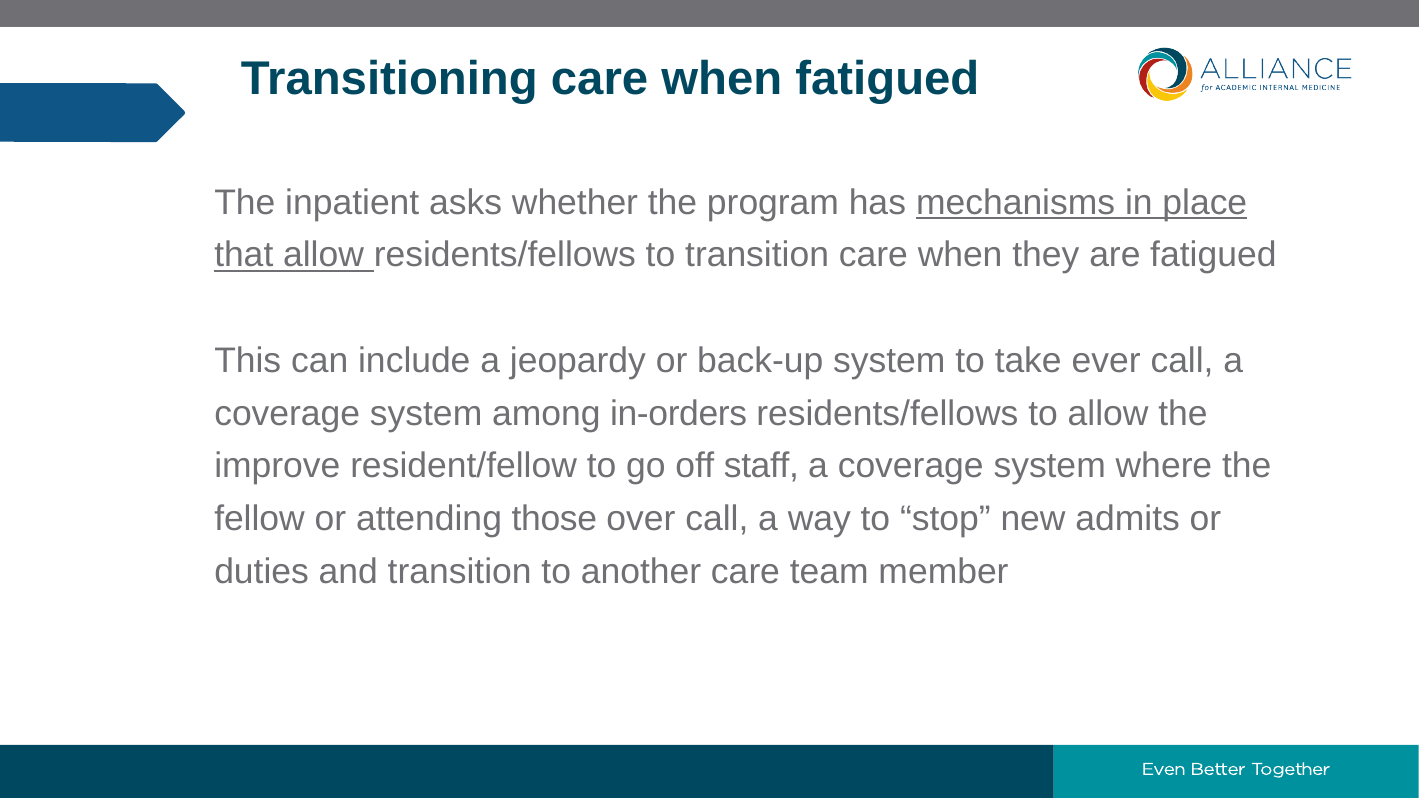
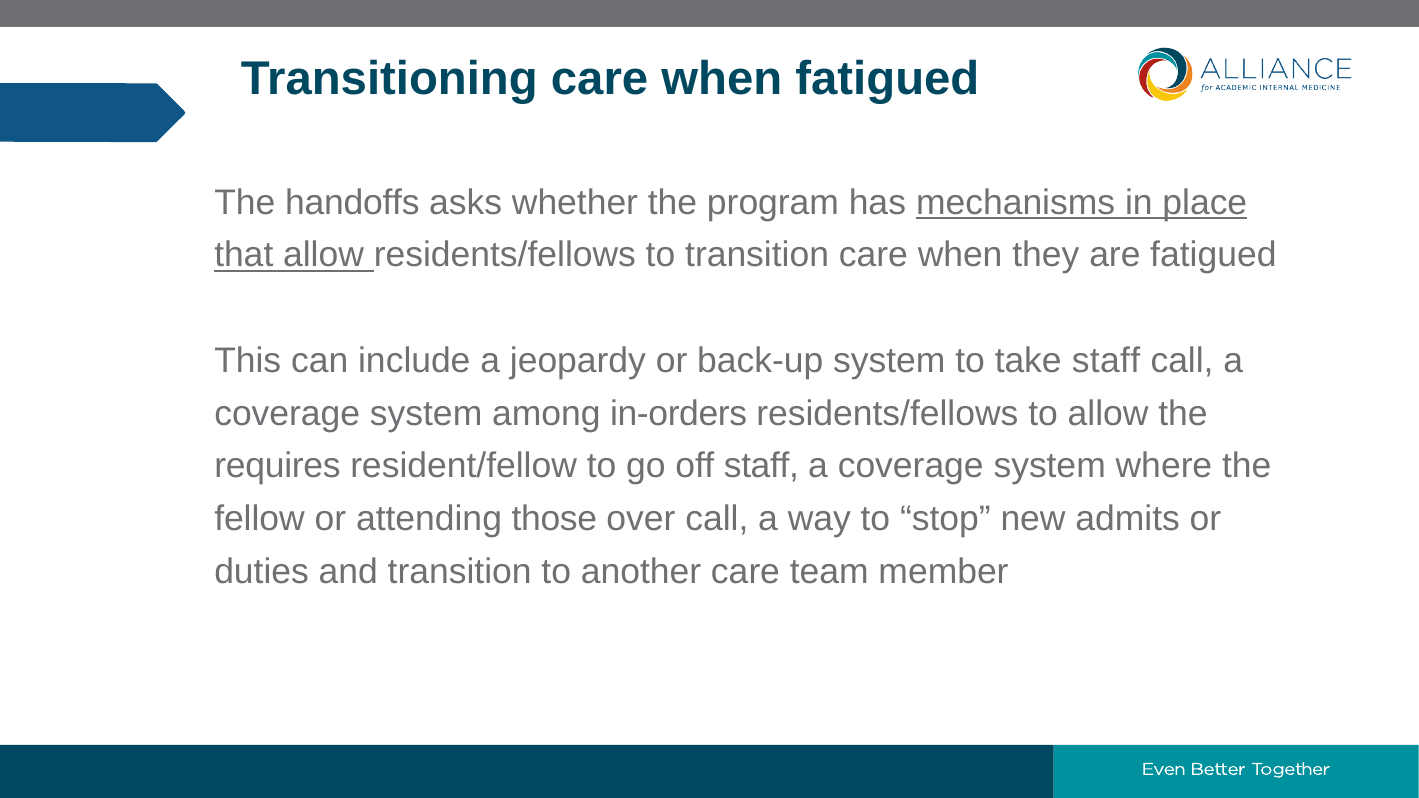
inpatient: inpatient -> handoffs (352, 203)
take ever: ever -> staff (1106, 361)
improve: improve -> requires (277, 466)
